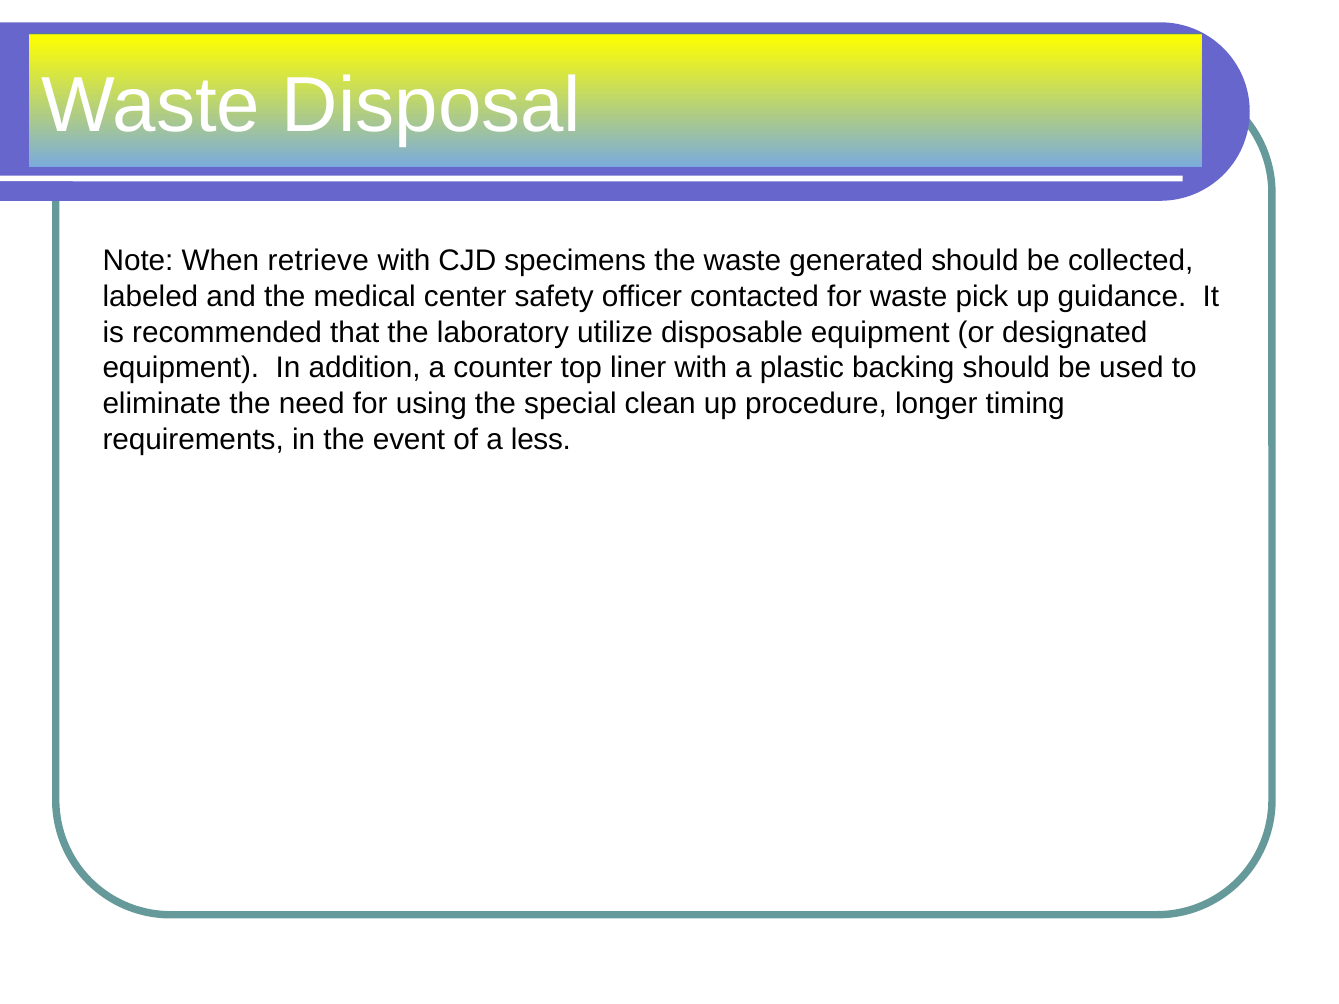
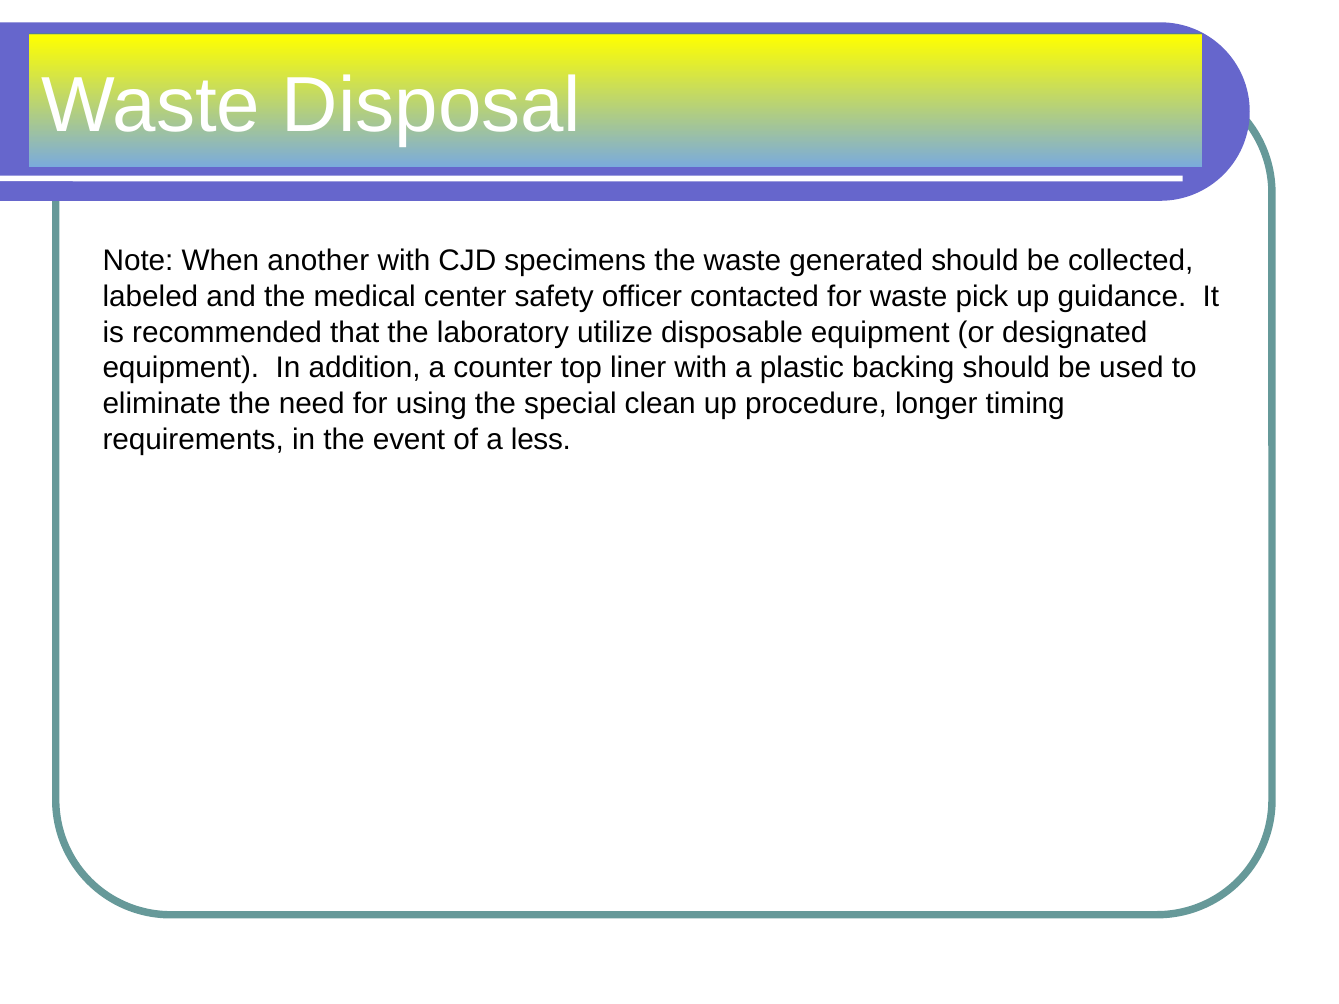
retrieve: retrieve -> another (318, 261)
